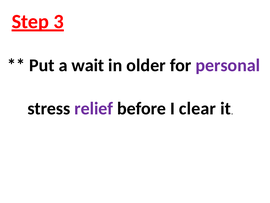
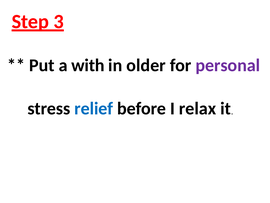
wait: wait -> with (88, 65)
relief colour: purple -> blue (94, 108)
clear: clear -> relax (198, 108)
